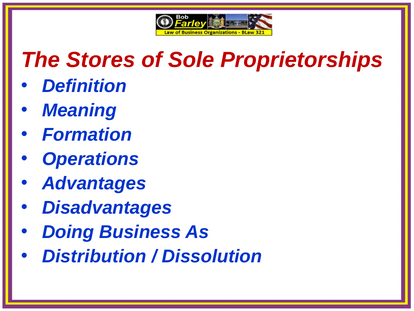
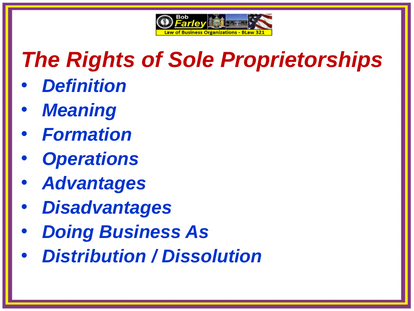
Stores: Stores -> Rights (101, 60)
